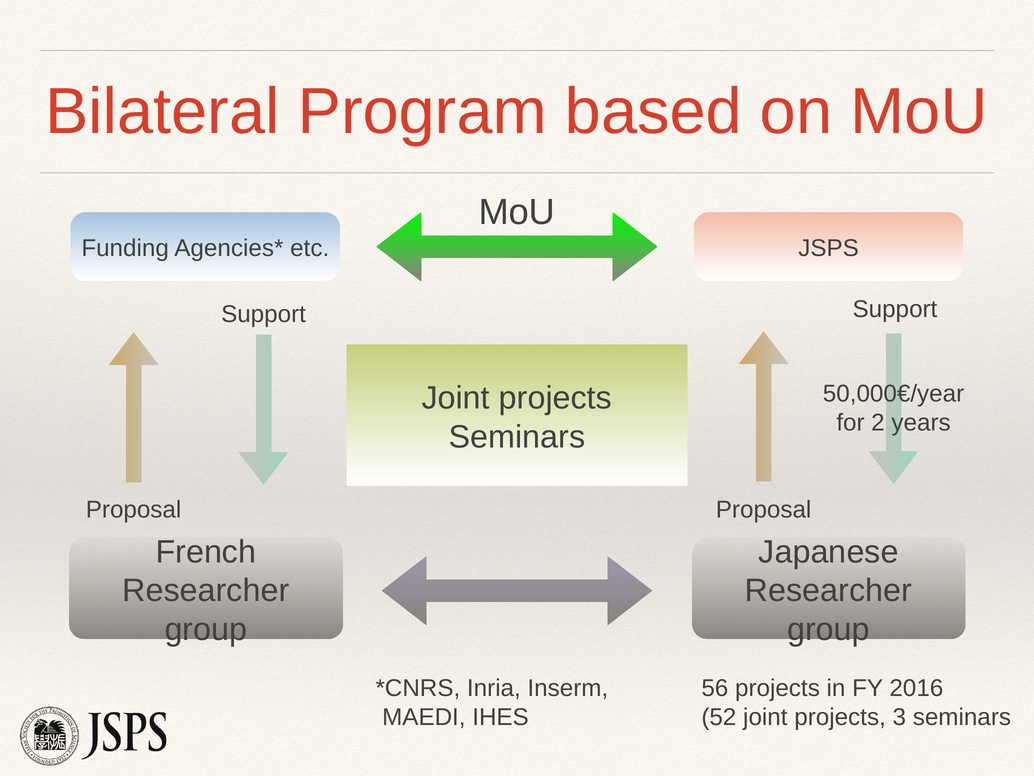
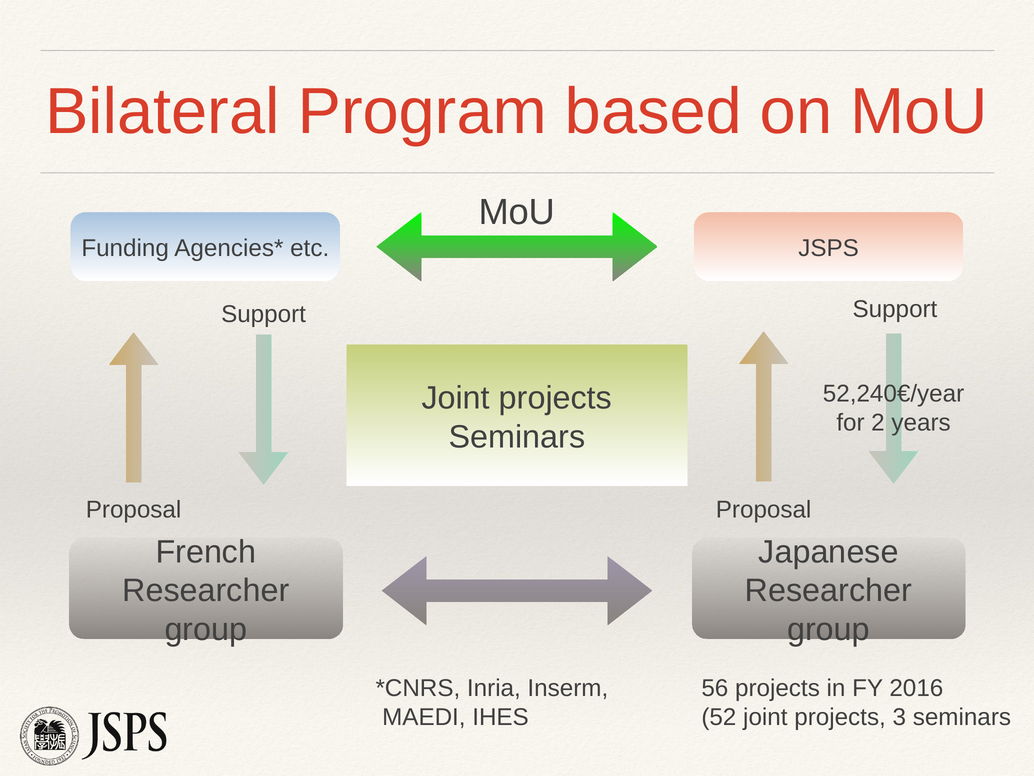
50,000€/year: 50,000€/year -> 52,240€/year (894, 394)
